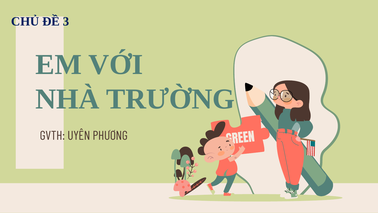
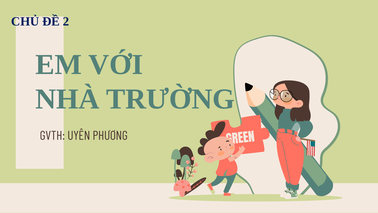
3: 3 -> 2 (66, 21)
